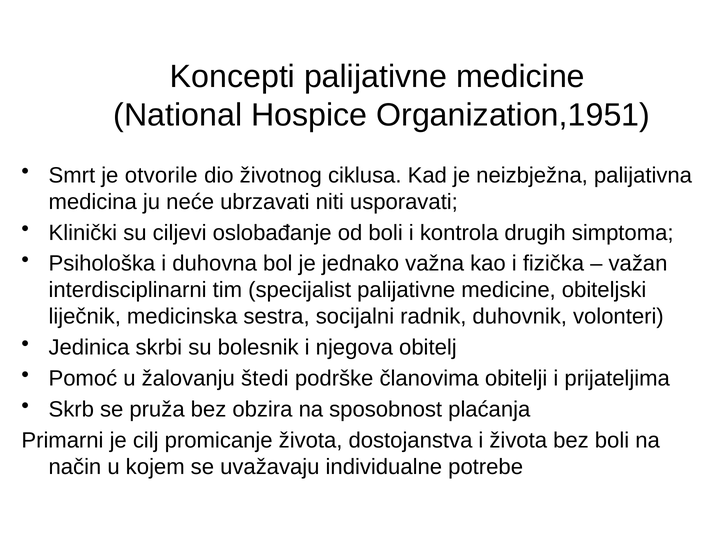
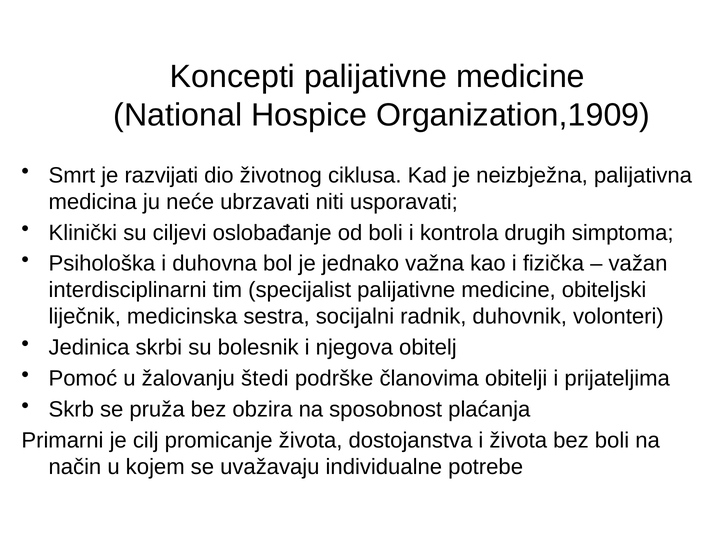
Organization,1951: Organization,1951 -> Organization,1909 (513, 115)
otvorile: otvorile -> razvijati (161, 175)
